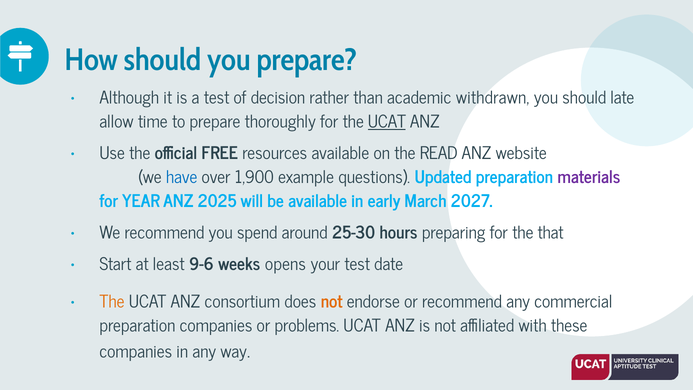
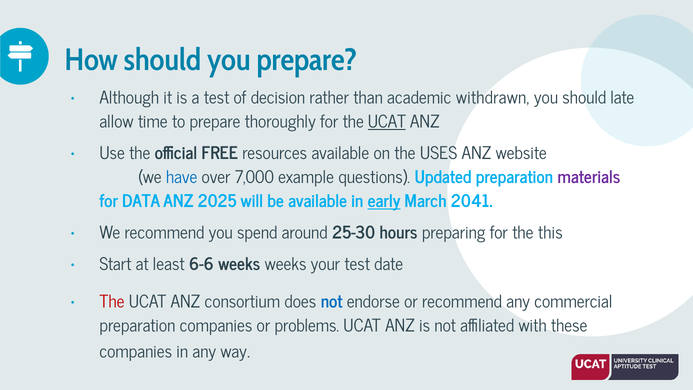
READ: READ -> USES (439, 153)
1,900: 1,900 -> 7,000 (254, 177)
YEAR: YEAR -> DATA (141, 201)
early underline: none -> present (384, 201)
2027: 2027 -> 2041 (472, 201)
that: that -> this (550, 233)
9-6: 9-6 -> 6-6 (201, 264)
weeks opens: opens -> weeks (286, 264)
The colour: orange -> red (112, 302)
not colour: orange -> blue (332, 302)
